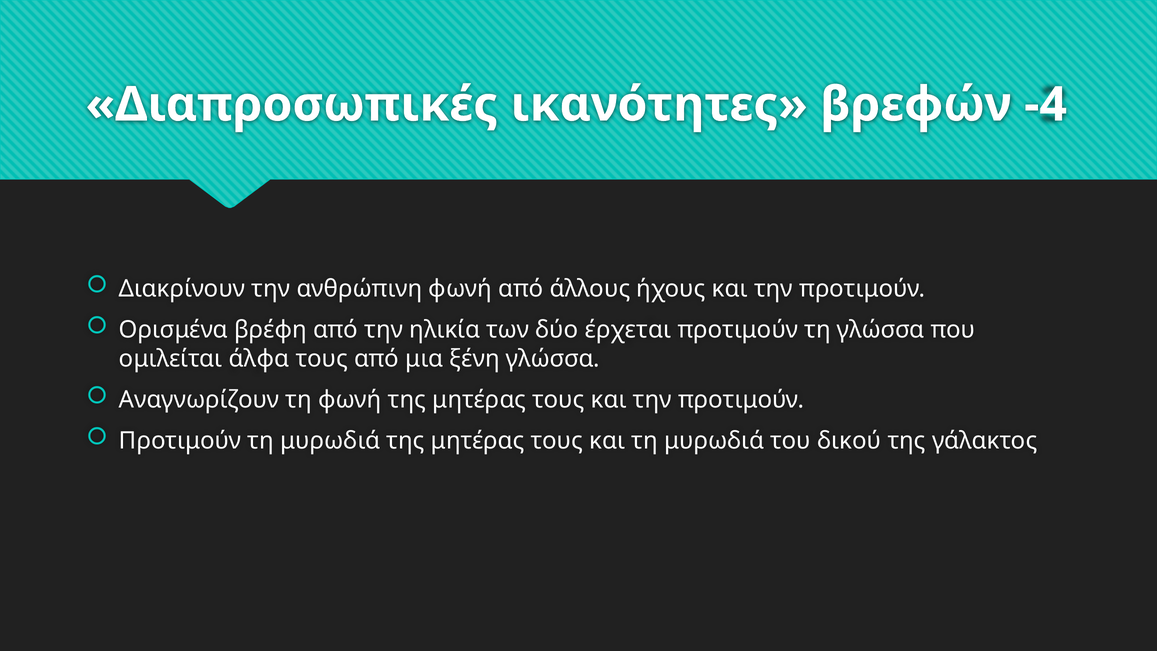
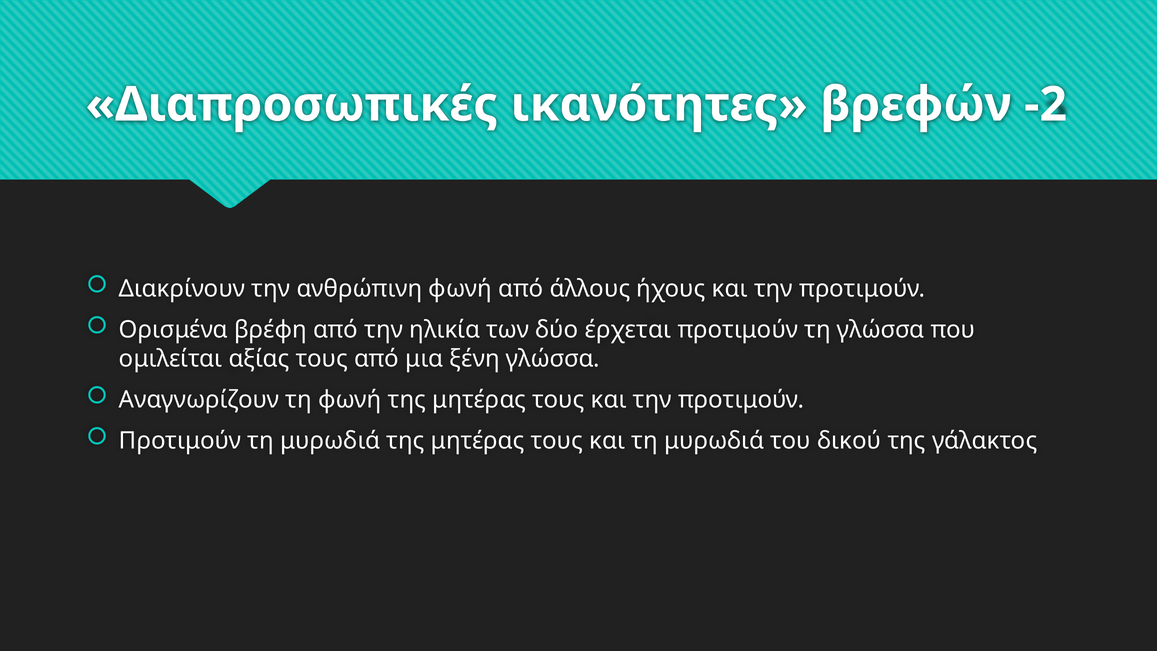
-4: -4 -> -2 (1045, 105)
άλφα: άλφα -> αξίας (259, 359)
